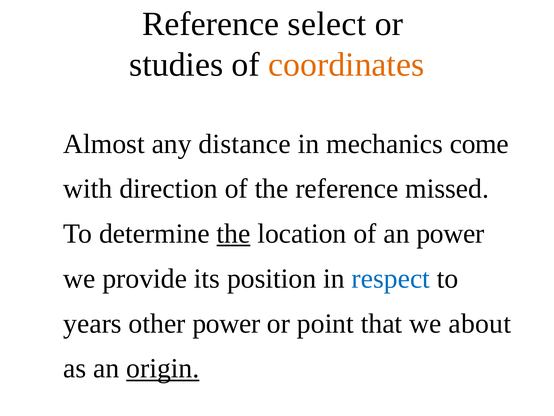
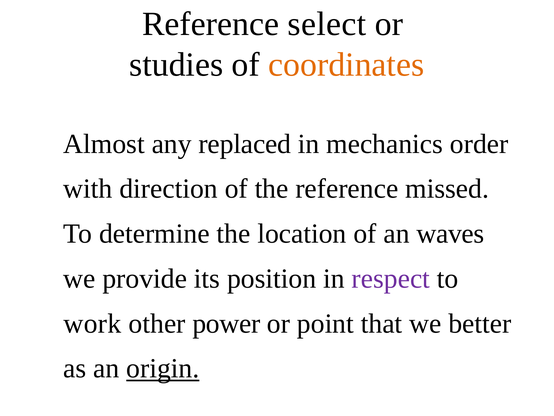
distance: distance -> replaced (245, 144)
come: come -> order (479, 144)
the underline: present -> none (234, 233)
an power: power -> waves (450, 233)
respect colour: blue -> purple (391, 278)
years: years -> work (92, 323)
about: about -> better (480, 323)
